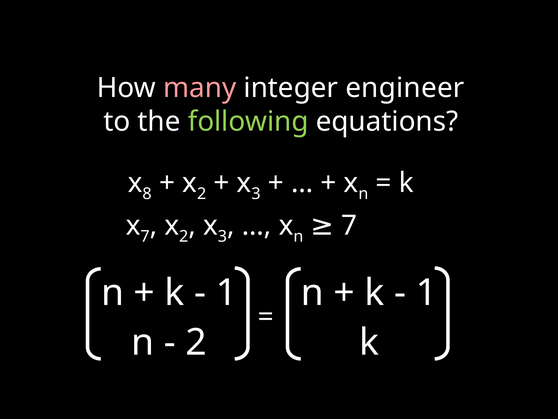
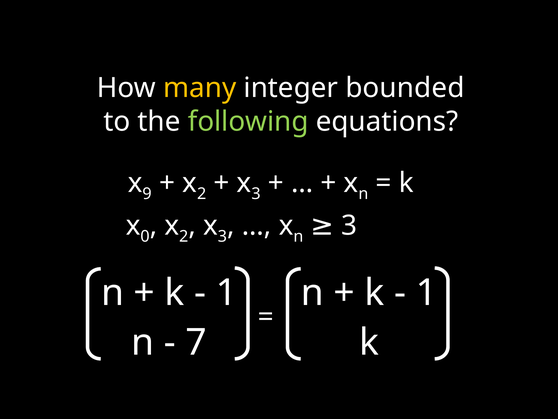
many colour: pink -> yellow (200, 88)
engineer: engineer -> bounded (405, 88)
8: 8 -> 9 (147, 193)
7: 7 -> 0 (145, 236)
n 7: 7 -> 3 (349, 225)
2: 2 -> 7 (196, 342)
